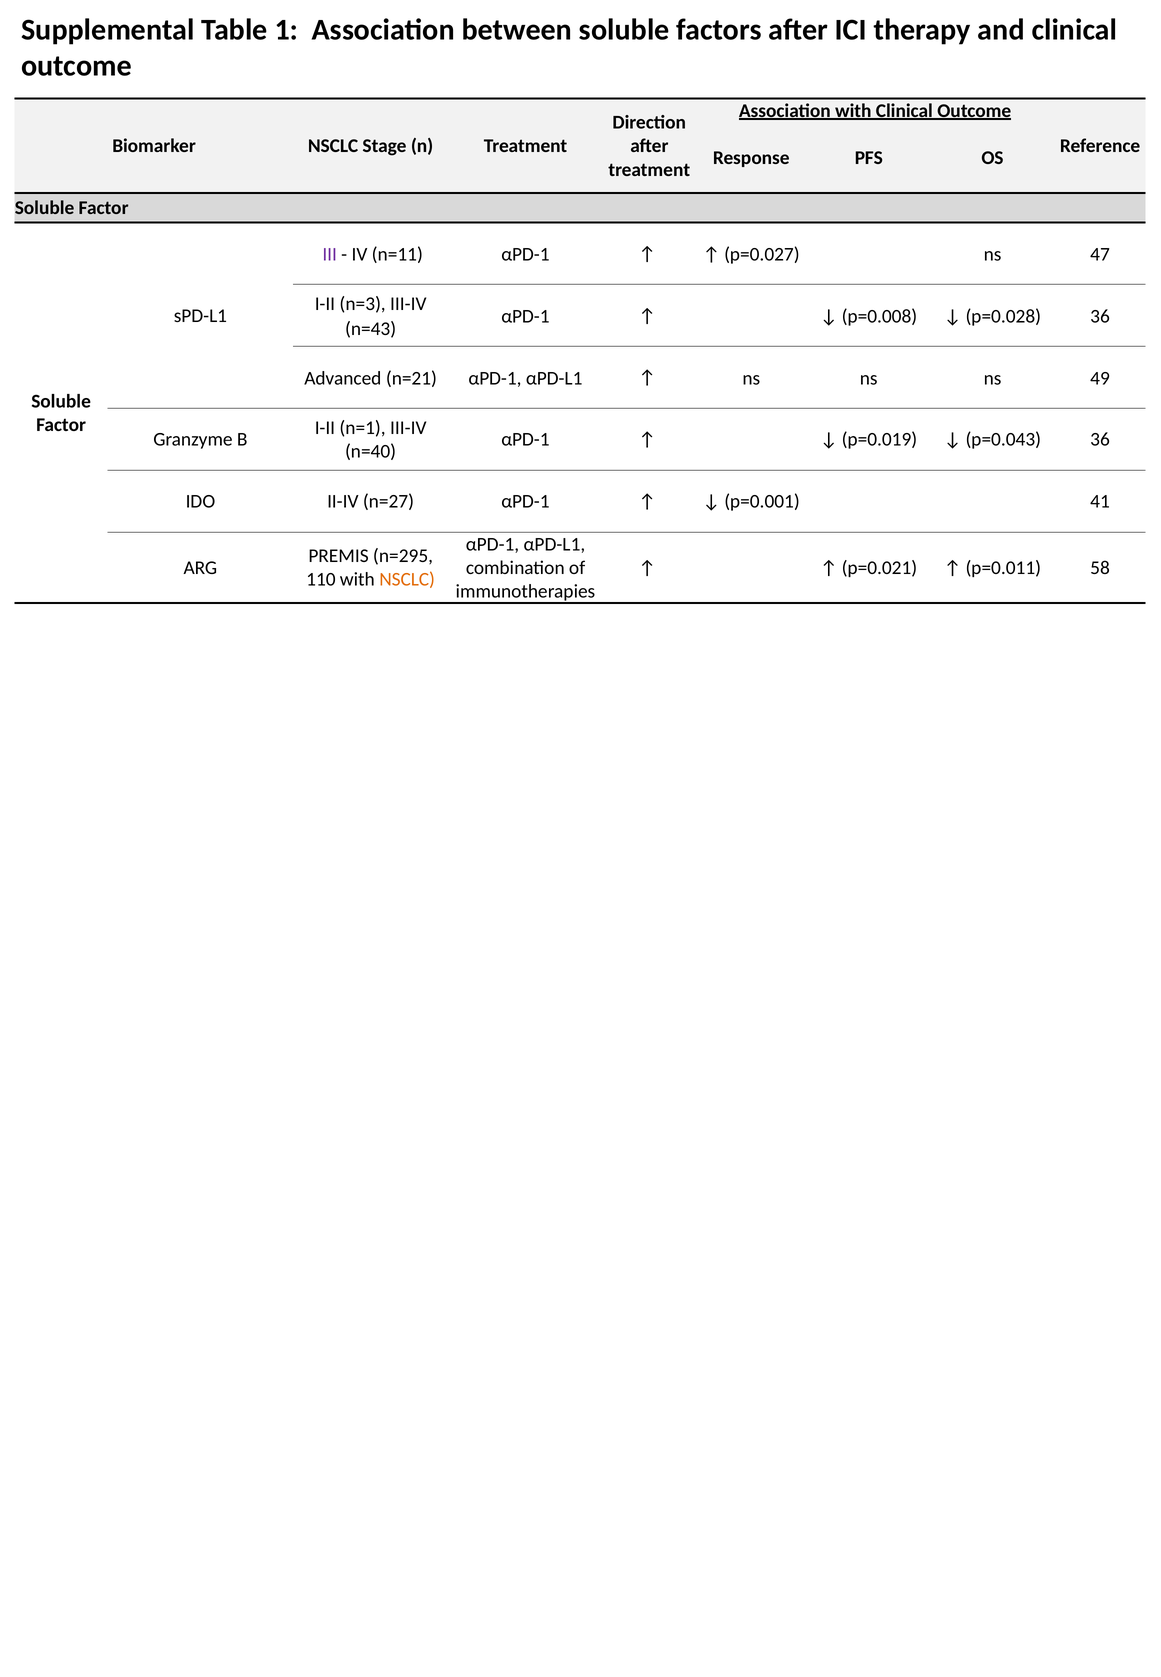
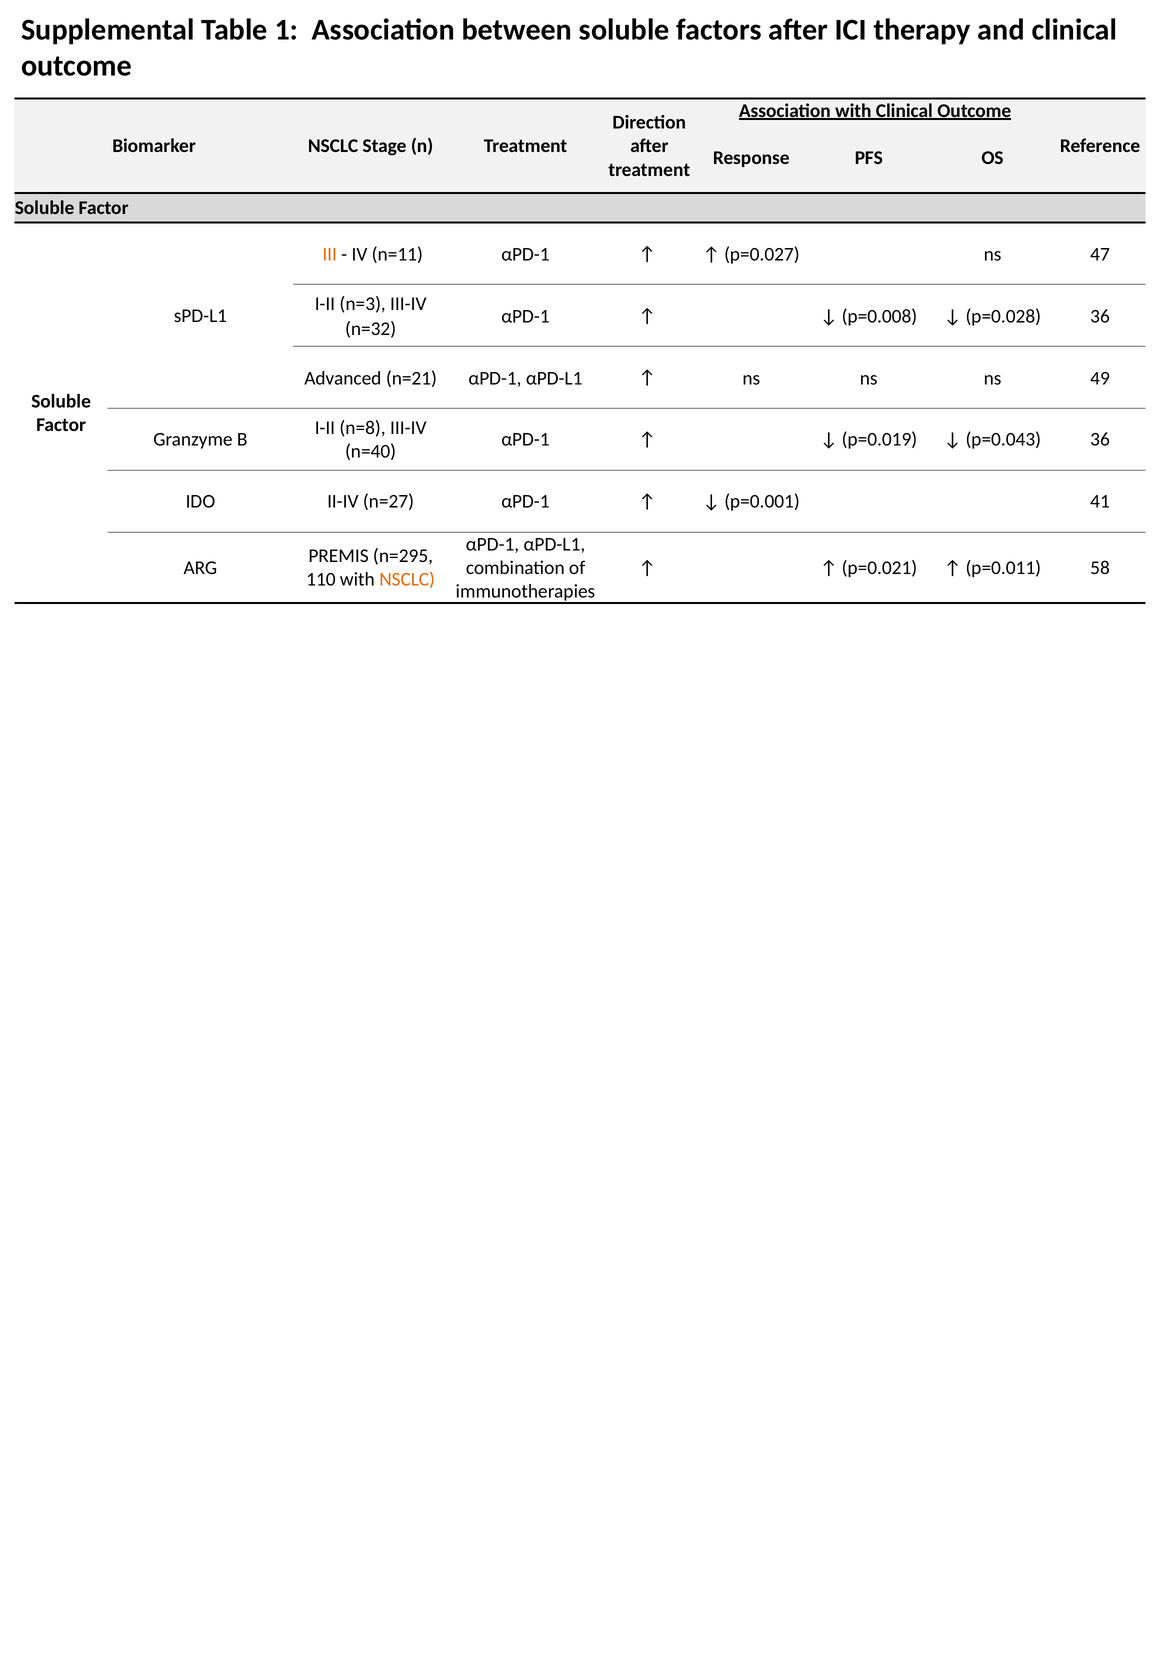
III colour: purple -> orange (330, 255)
n=43: n=43 -> n=32 (371, 329)
n=1: n=1 -> n=8 (363, 428)
